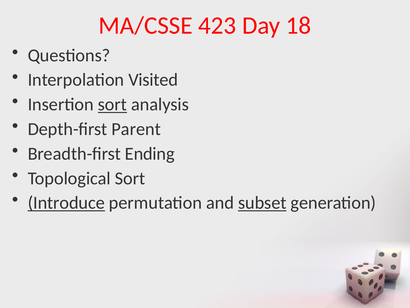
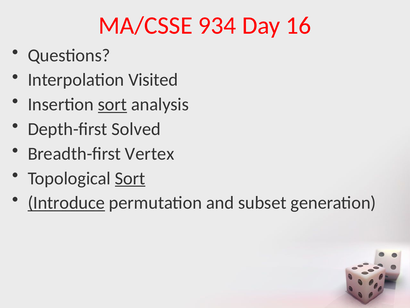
423: 423 -> 934 (217, 26)
18: 18 -> 16 (299, 26)
Parent: Parent -> Solved (136, 129)
Ending: Ending -> Vertex (150, 153)
Sort underline: none -> present (130, 178)
subset underline: present -> none (262, 203)
